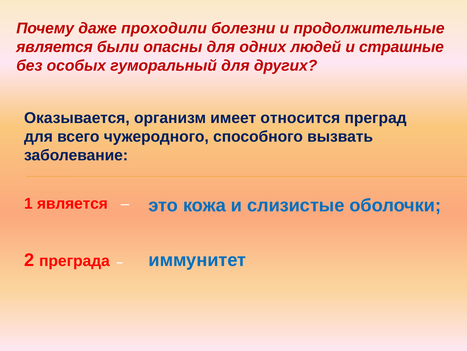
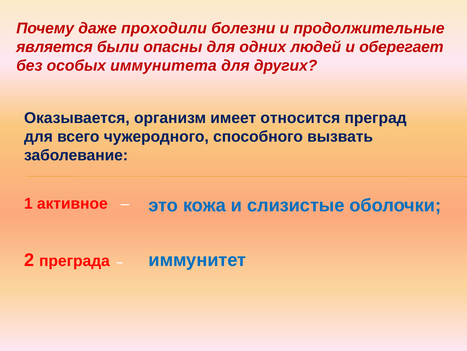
страшные: страшные -> оберегает (401, 47)
гуморальный: гуморальный -> иммунитета (163, 66)
1 является: является -> активное (72, 203)
